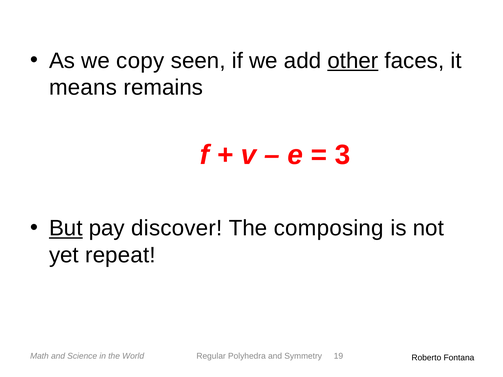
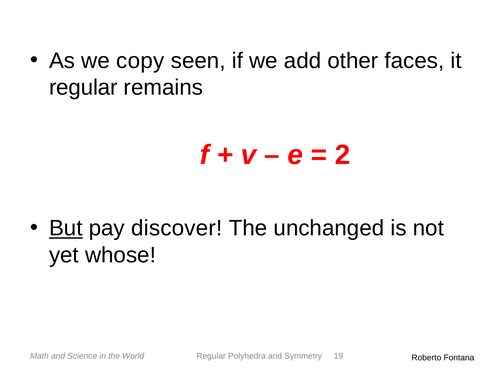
other underline: present -> none (353, 61)
means: means -> regular (83, 88)
3: 3 -> 2 (343, 155)
composing: composing -> unchanged (329, 228)
repeat: repeat -> whose (120, 255)
